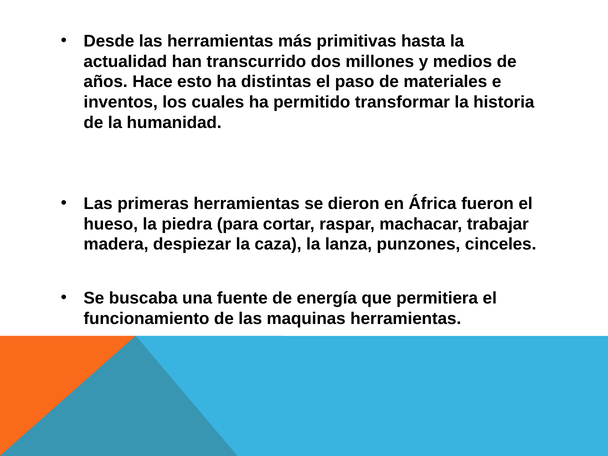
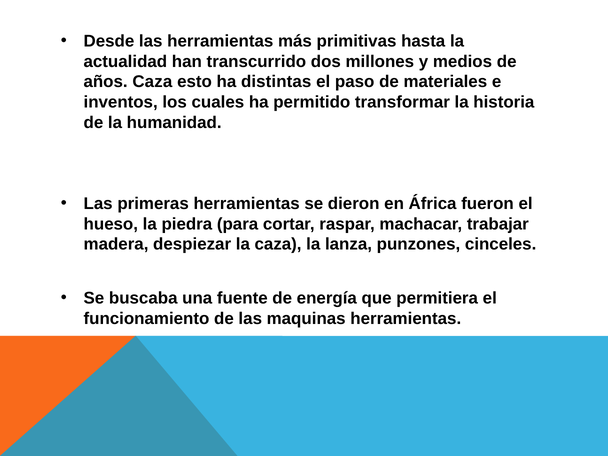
años Hace: Hace -> Caza (152, 82)
